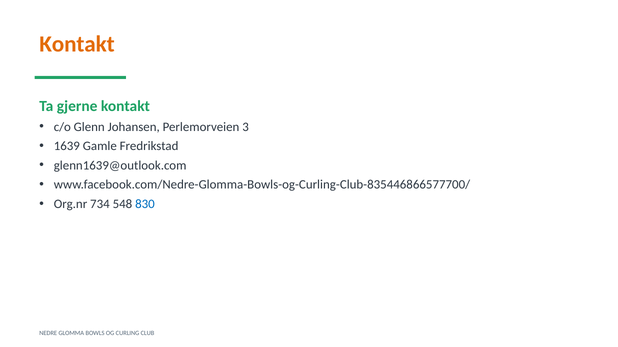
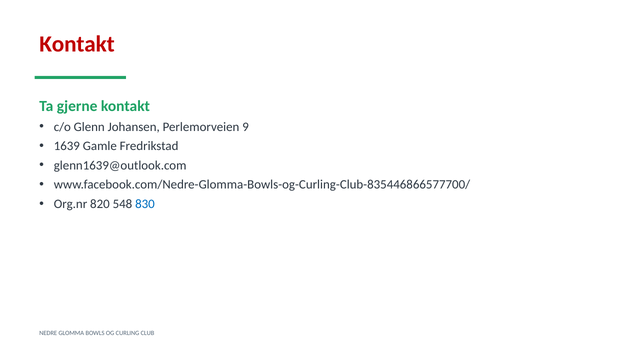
Kontakt colour: orange -> red (77, 44)
3: 3 -> 9 (246, 127)
734: 734 -> 820 (100, 204)
